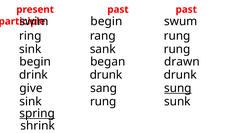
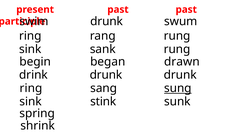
begin: begin -> drunk (107, 21)
give: give -> ring (31, 88)
sink rung: rung -> stink (103, 101)
spring underline: present -> none (37, 113)
